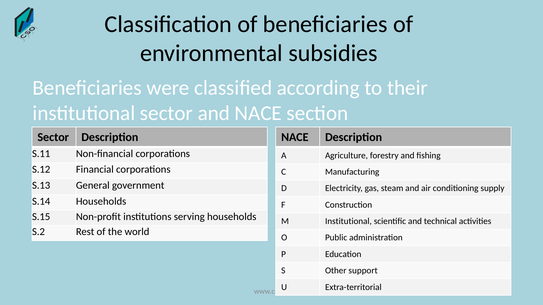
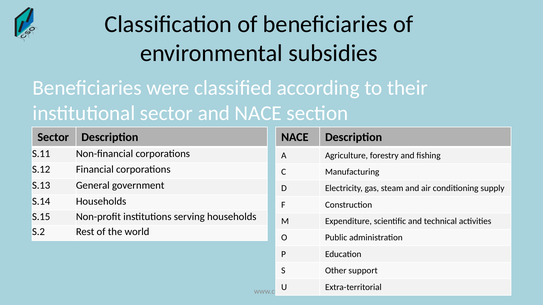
M Institutional: Institutional -> Expenditure (348, 222)
